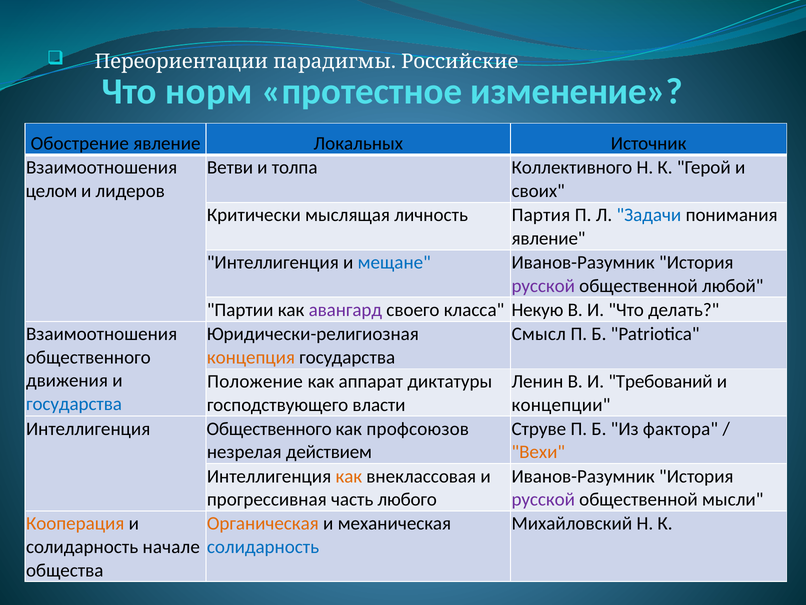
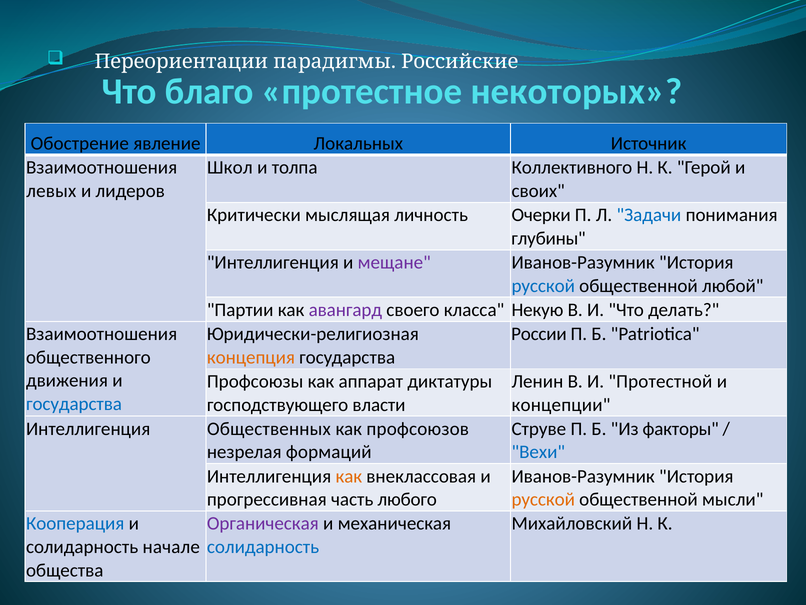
норм: норм -> благо (209, 91)
изменение: изменение -> некоторых (576, 91)
Ветви: Ветви -> Школ (230, 168)
целом: целом -> левых (51, 191)
Партия: Партия -> Очерки (541, 215)
явление: явление -> глубины (549, 238)
мещане colour: blue -> purple (394, 262)
русской colour: purple -> blue (543, 286)
Смысл: Смысл -> России (539, 334)
Положение: Положение -> Профсоюзы (255, 381)
Требований: Требований -> Протестной (660, 381)
Интеллигенция Общественного: Общественного -> Общественных (269, 429)
фактора: фактора -> факторы (681, 429)
действием: действием -> формаций (329, 452)
Вехи colour: orange -> blue (538, 452)
русской colour: purple -> orange (543, 499)
Кооперация colour: orange -> blue (75, 523)
Органическая colour: orange -> purple (263, 523)
